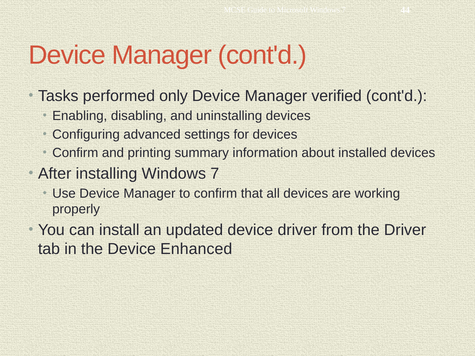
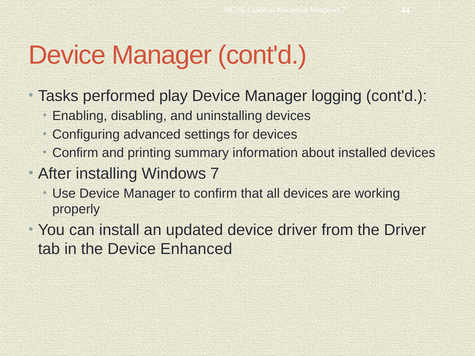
only: only -> play (174, 96)
verified: verified -> logging (337, 96)
